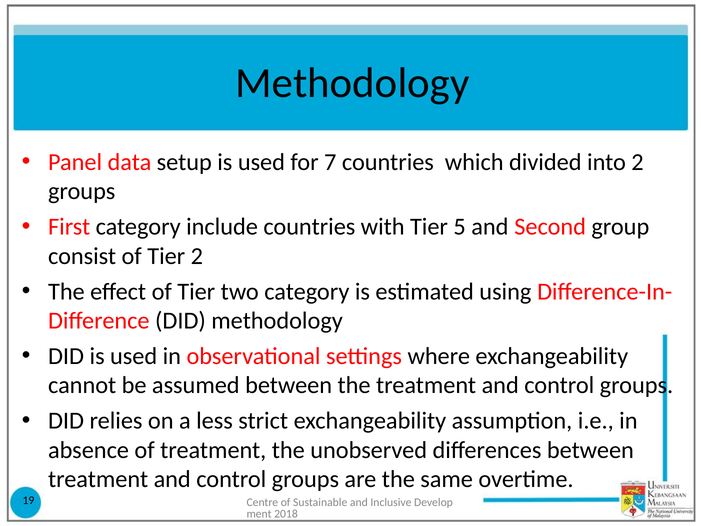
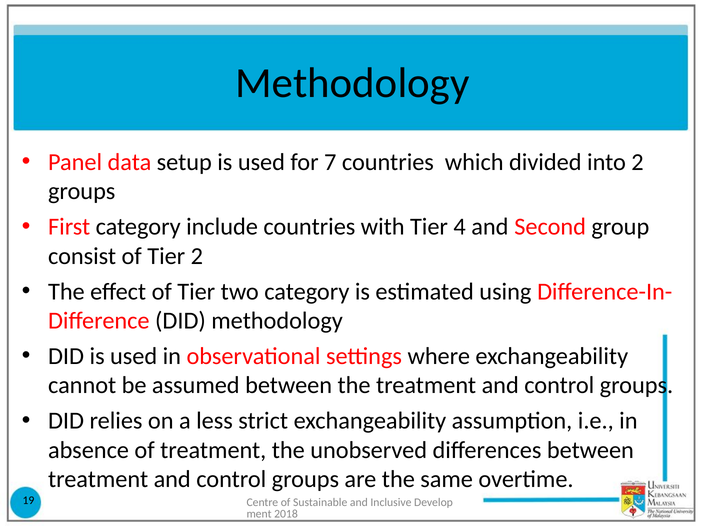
5: 5 -> 4 (460, 227)
